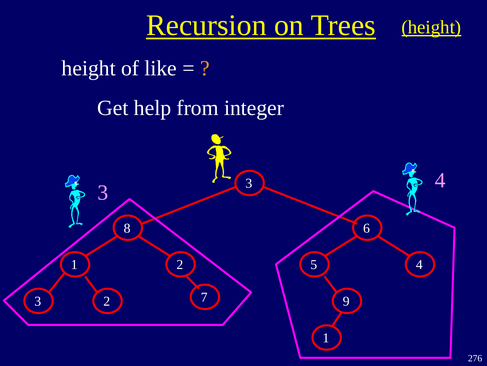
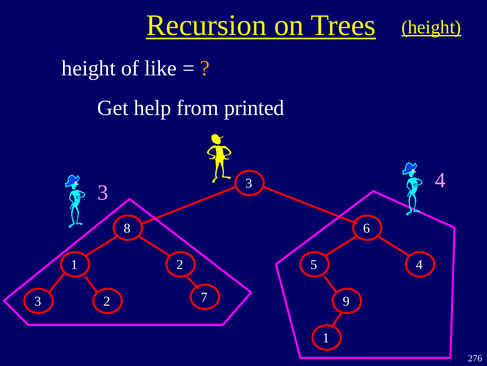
integer: integer -> printed (254, 108)
